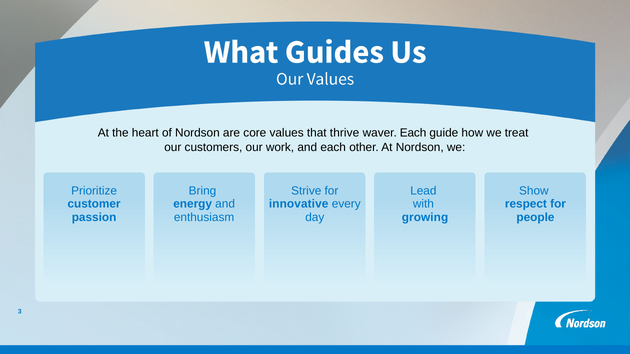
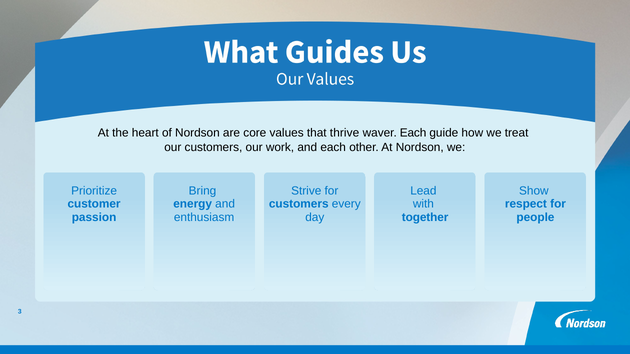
innovative: innovative -> customers (299, 204)
growing: growing -> together (425, 217)
